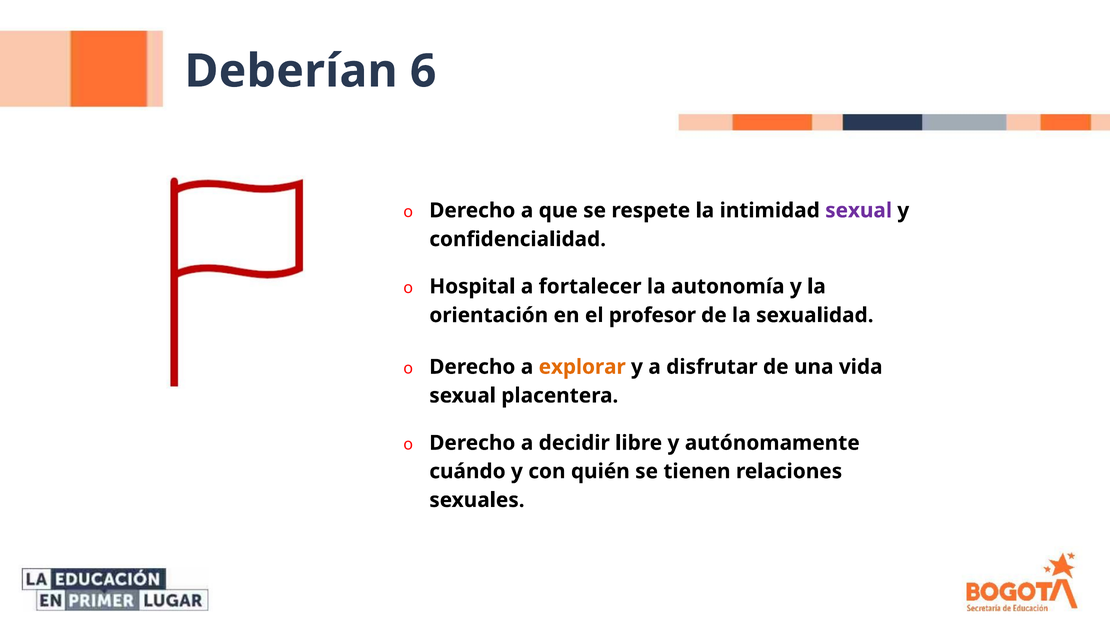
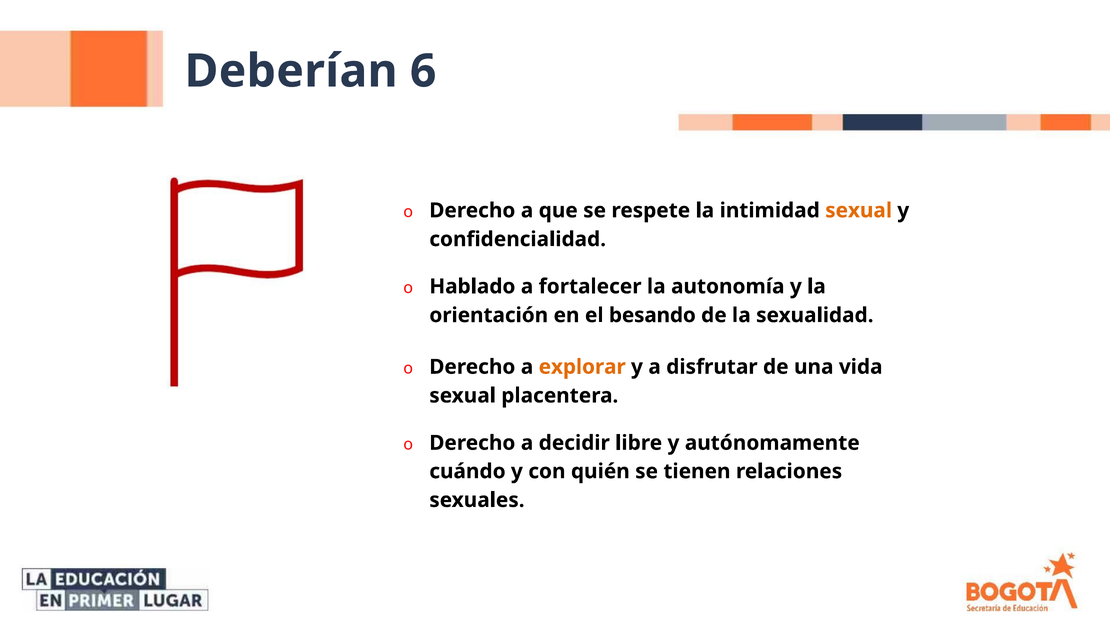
sexual colour: purple -> orange (859, 210)
Hospital: Hospital -> Hablado (472, 286)
profesor: profesor -> besando (652, 315)
